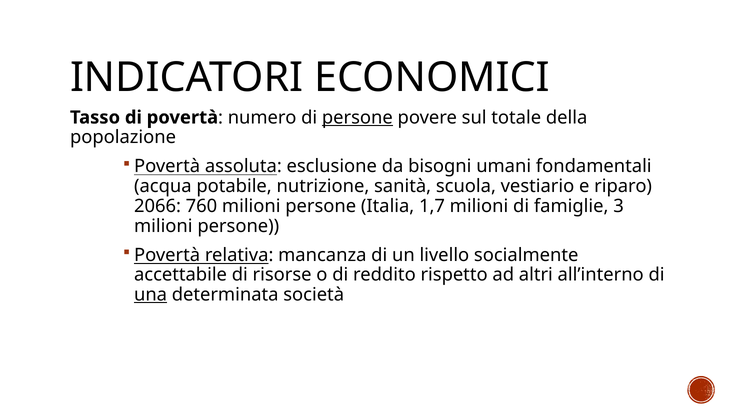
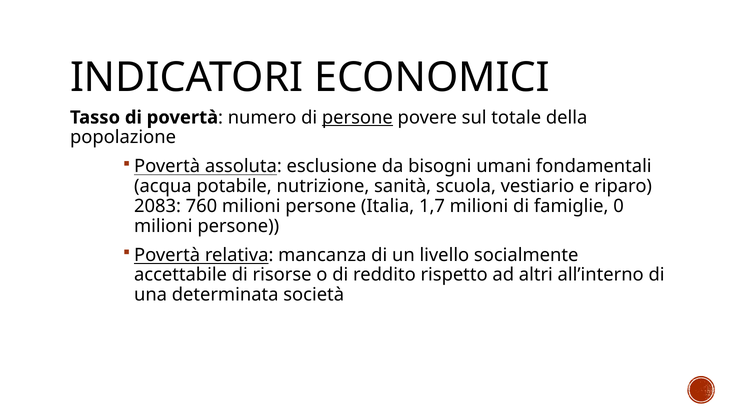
2066: 2066 -> 2083 (157, 206)
3: 3 -> 0 (619, 206)
una underline: present -> none (151, 294)
